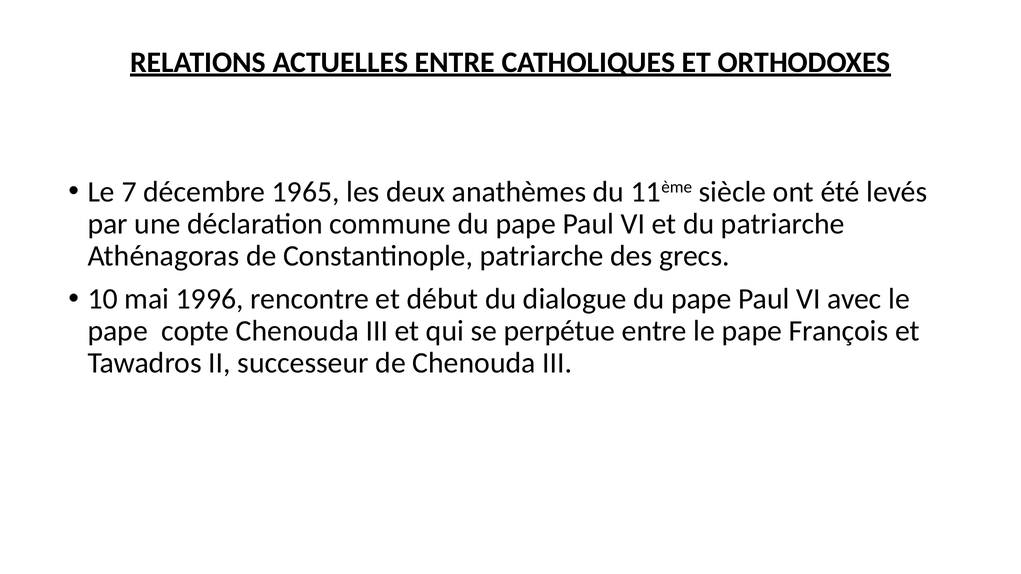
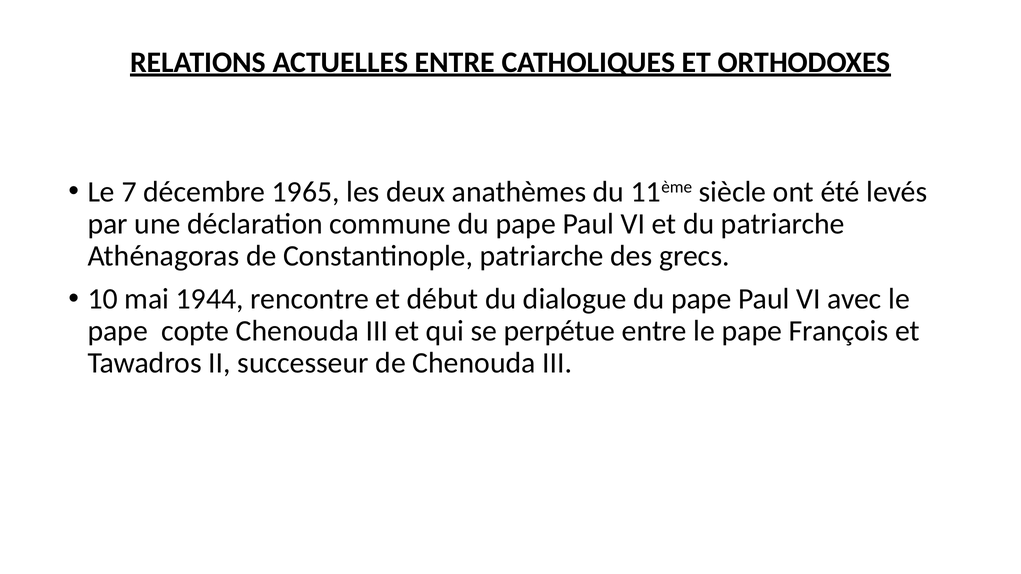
1996: 1996 -> 1944 (210, 299)
